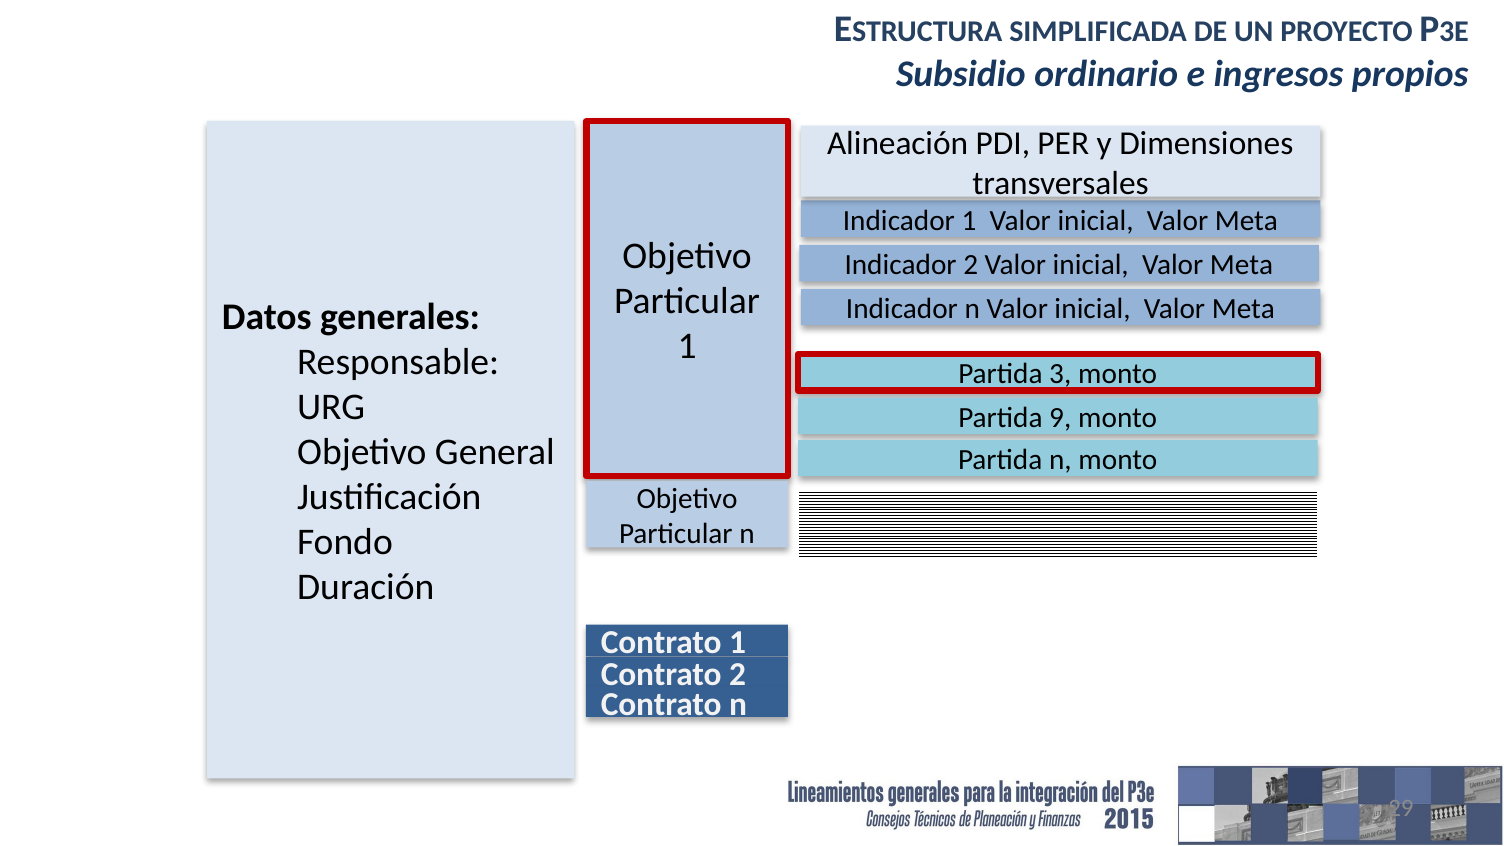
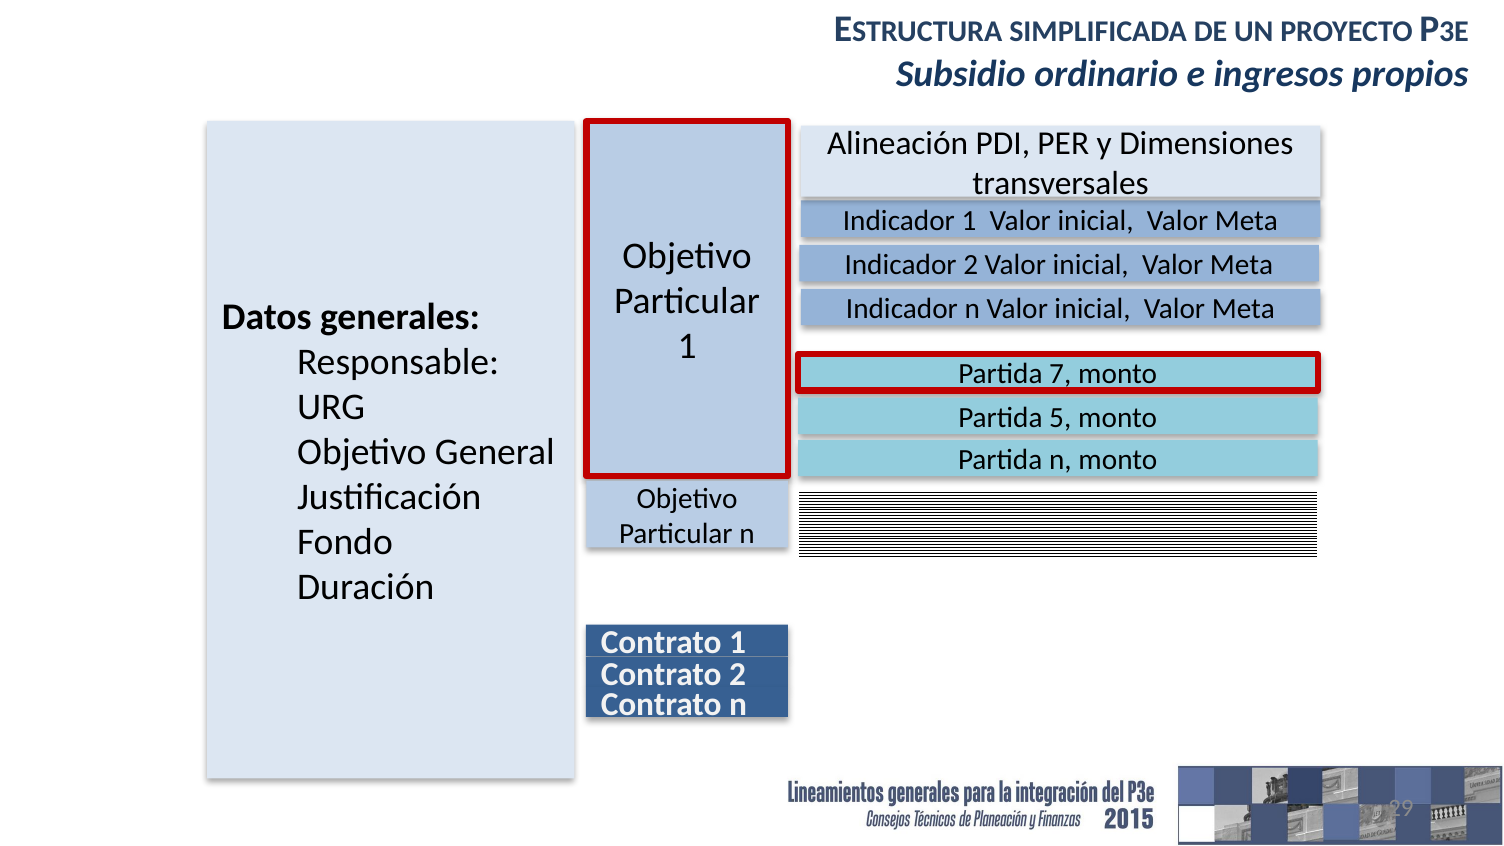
3: 3 -> 7 (1060, 374)
9: 9 -> 5 (1060, 418)
